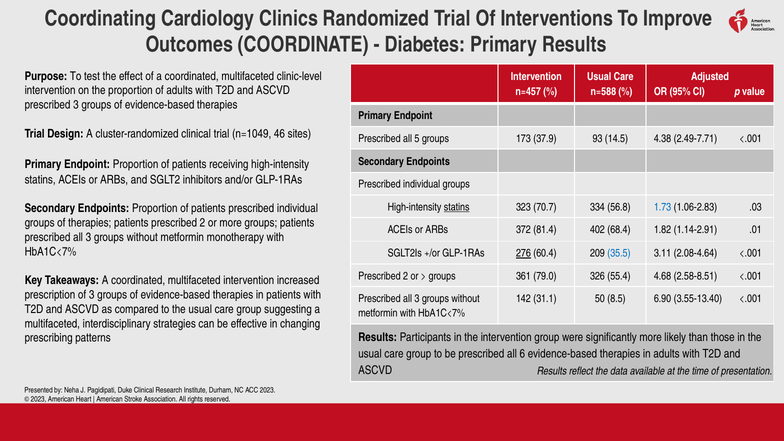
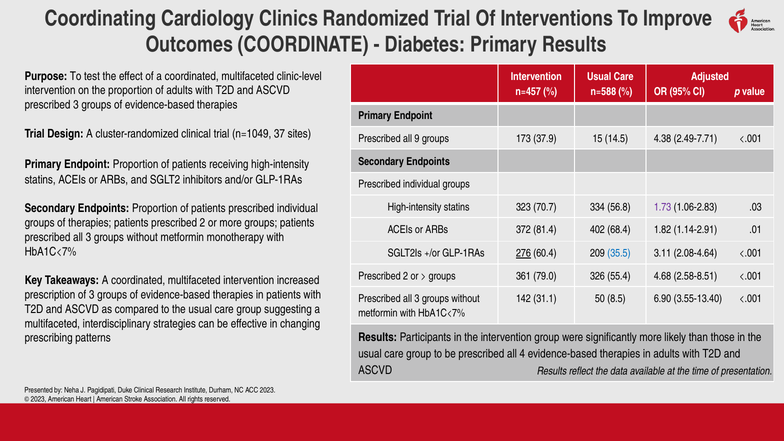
46: 46 -> 37 (279, 134)
5: 5 -> 9 (417, 139)
93: 93 -> 15 (597, 139)
statins underline: present -> none (457, 207)
1.73 colour: blue -> purple (663, 207)
6: 6 -> 4 (522, 354)
